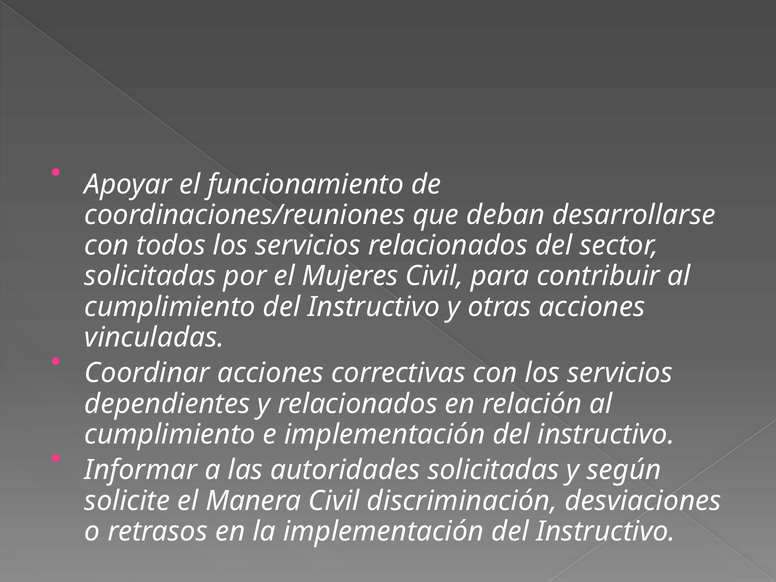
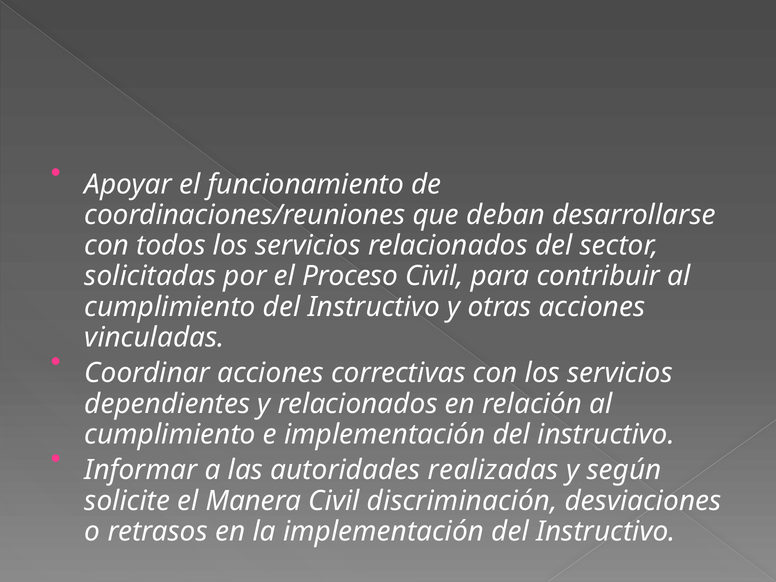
Mujeres: Mujeres -> Proceso (350, 276)
autoridades solicitadas: solicitadas -> realizadas (493, 470)
